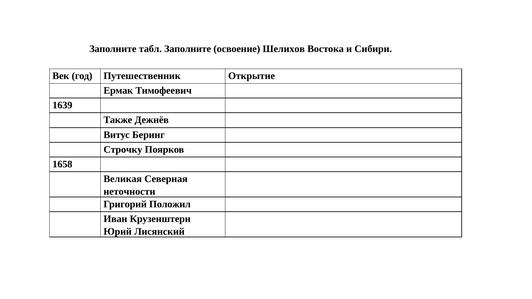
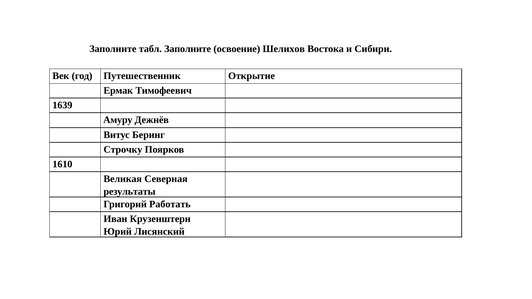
Также: Также -> Амуру (118, 120)
1658: 1658 -> 1610 (62, 164)
неточности: неточности -> результаты (129, 192)
Положил: Положил -> Работать (170, 204)
